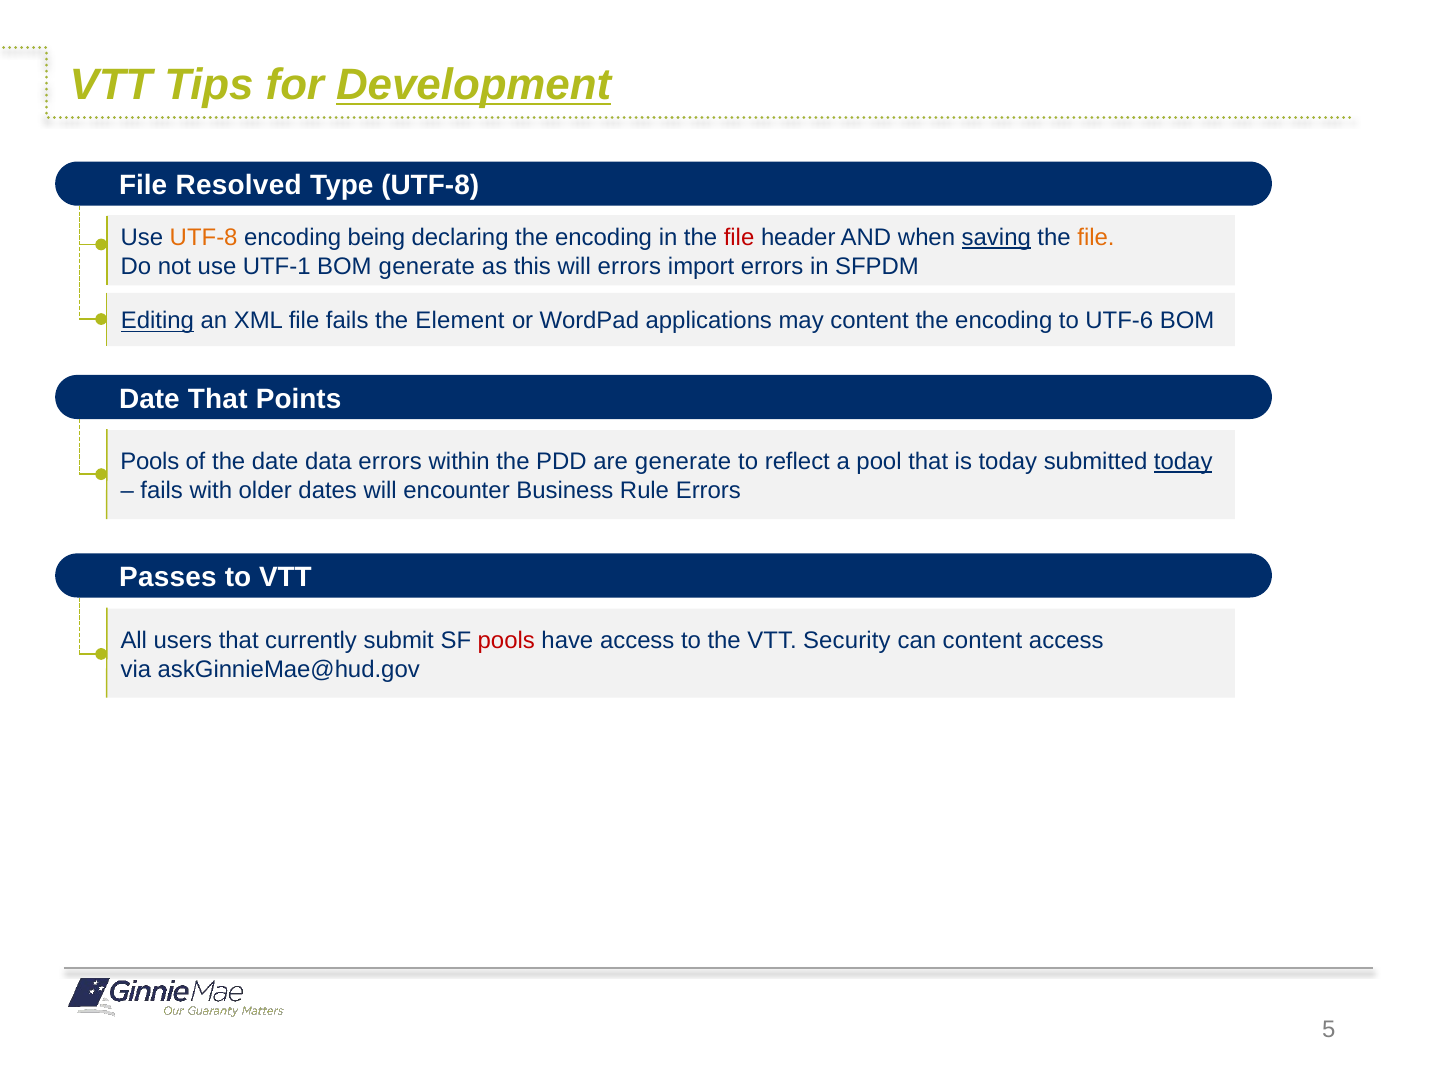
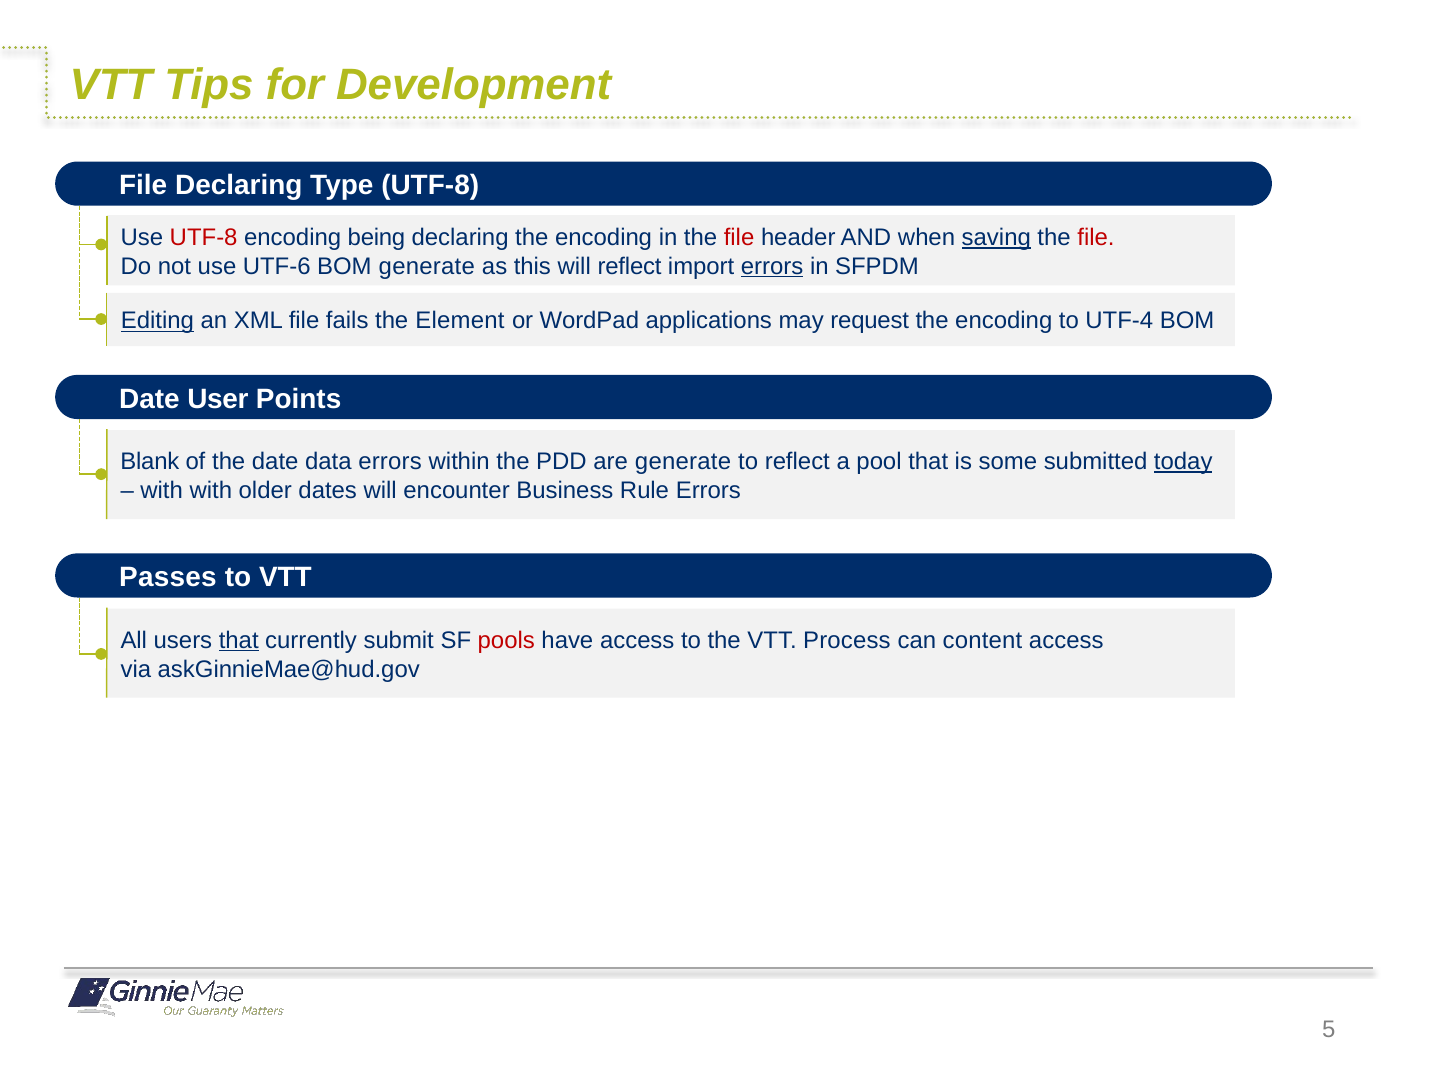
Development underline: present -> none (474, 85)
File Resolved: Resolved -> Declaring (239, 186)
UTF-8 colour: orange -> red (204, 238)
file colour: orange -> red (1096, 238)
UTF-1: UTF-1 -> UTF-6 (277, 266)
will errors: errors -> reflect (630, 266)
errors underline: none -> present (772, 266)
may content: content -> request (870, 321)
UTF-6: UTF-6 -> UTF-4 (1119, 321)
Date That: That -> User (218, 399)
Pools: Pools -> Blank (150, 462)
is today: today -> some (1008, 462)
fails: fails -> with (162, 491)
that underline: none -> present (239, 640)
Security: Security -> Process (847, 640)
